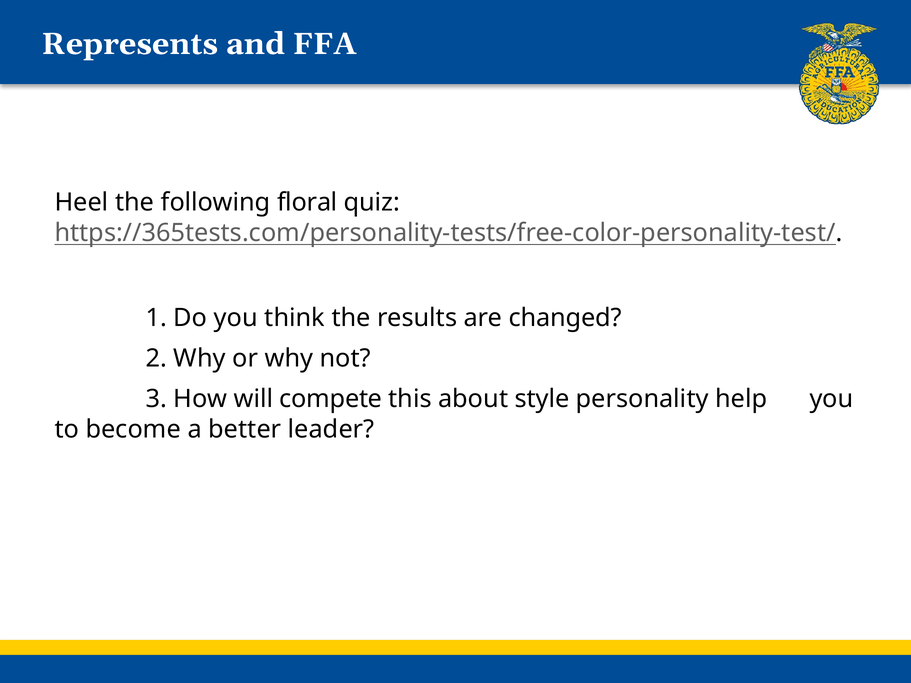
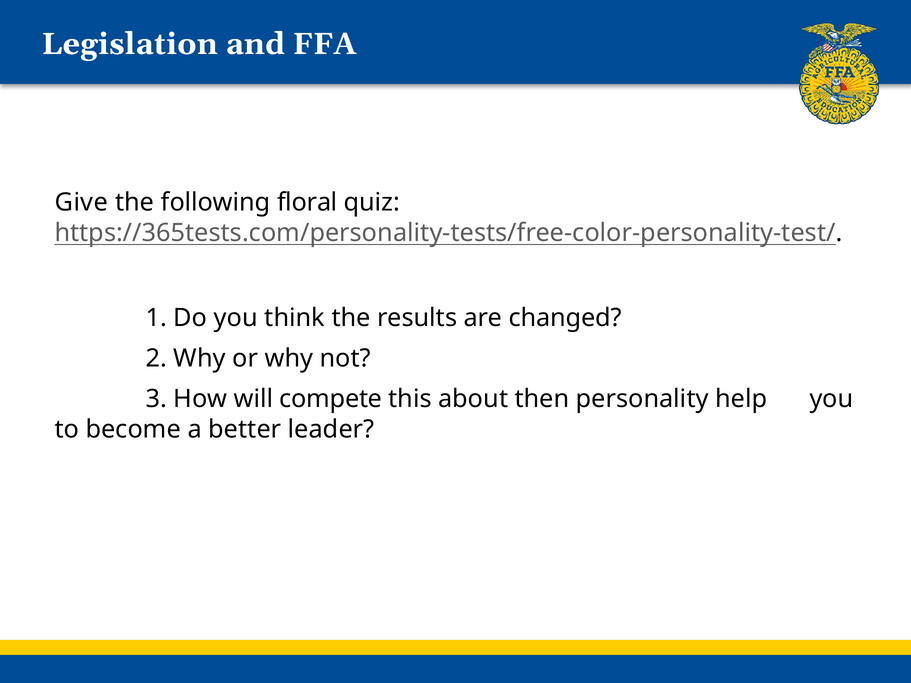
Represents: Represents -> Legislation (130, 44)
Heel: Heel -> Give (81, 203)
style: style -> then (542, 399)
